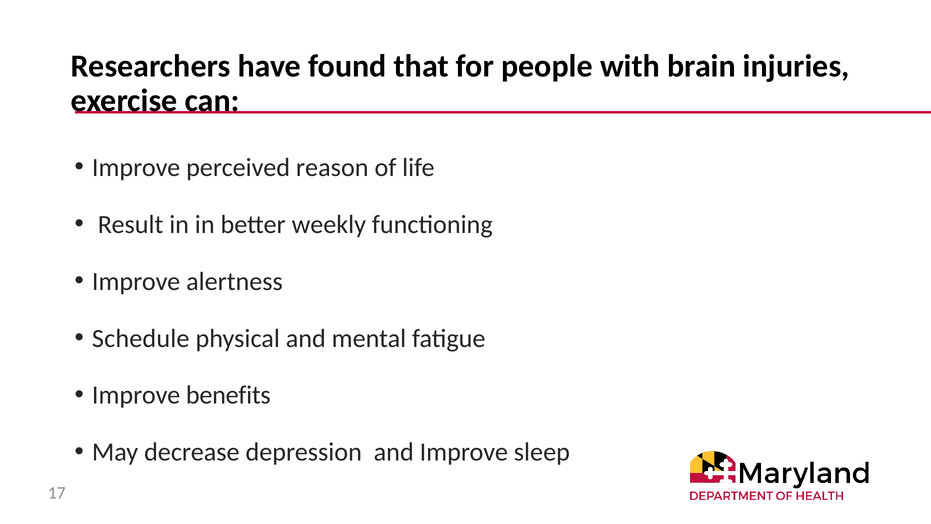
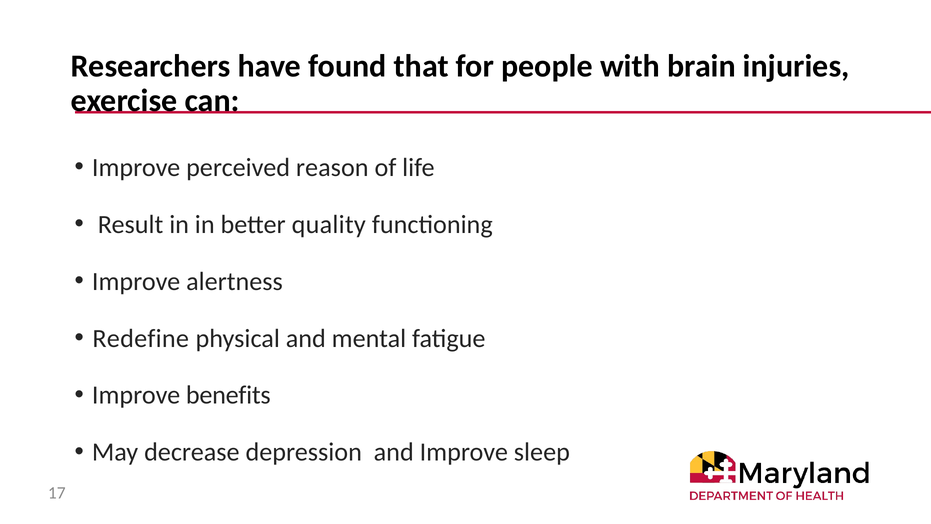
weekly: weekly -> quality (329, 224)
Schedule: Schedule -> Redefine (141, 338)
